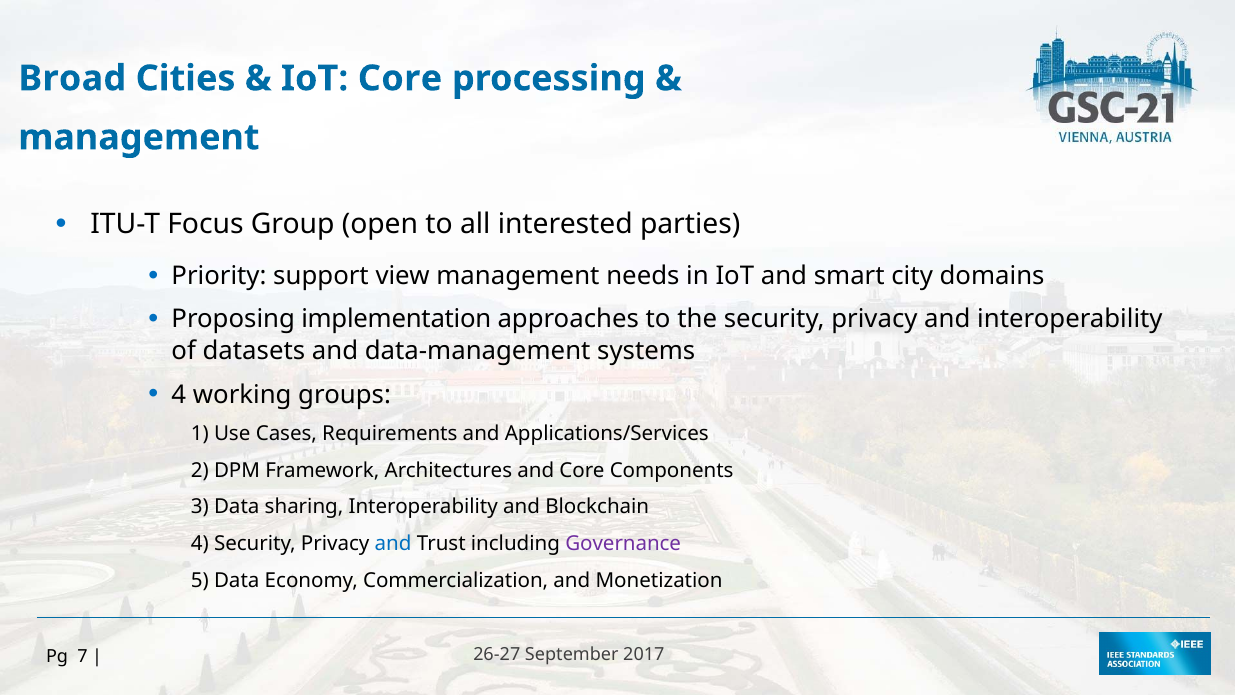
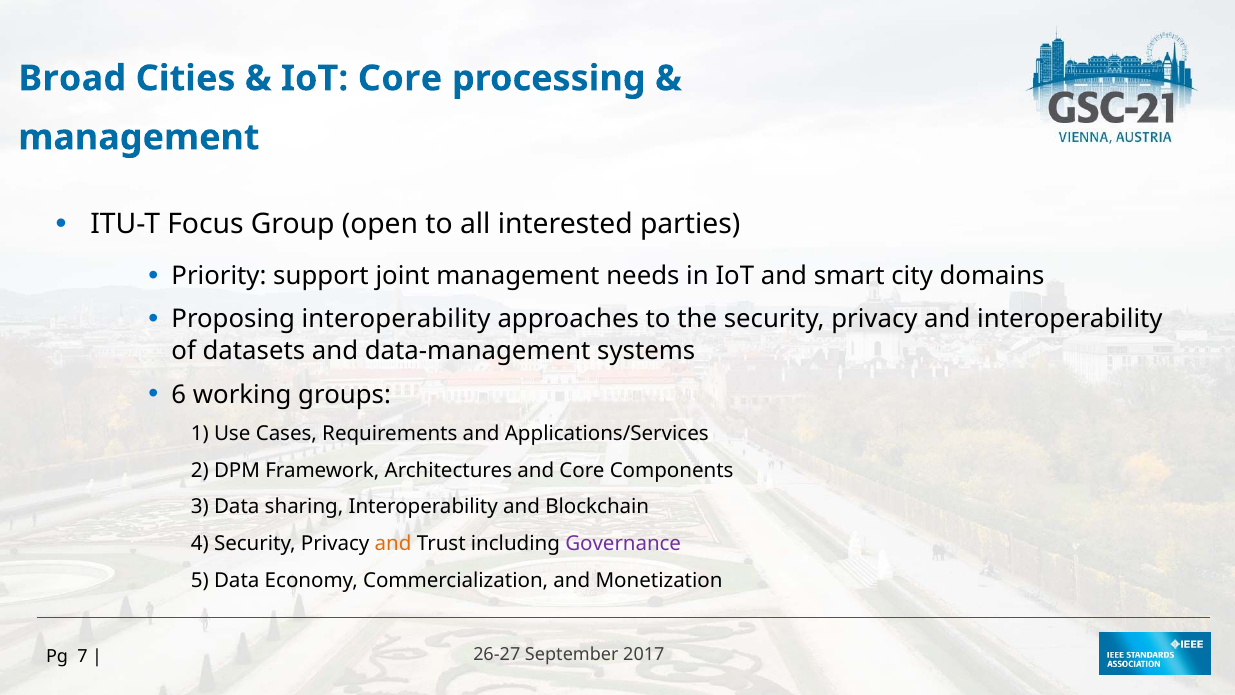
view: view -> joint (403, 276)
Proposing implementation: implementation -> interoperability (396, 319)
4: 4 -> 6 (179, 394)
and colour: blue -> orange (393, 544)
